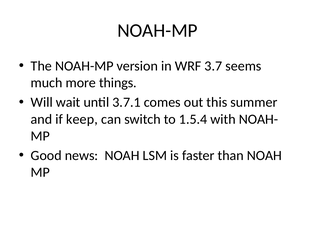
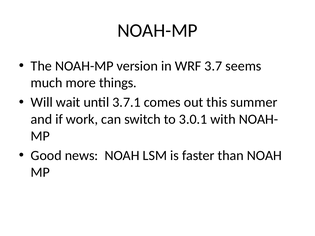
keep: keep -> work (82, 119)
1.5.4: 1.5.4 -> 3.0.1 (193, 119)
